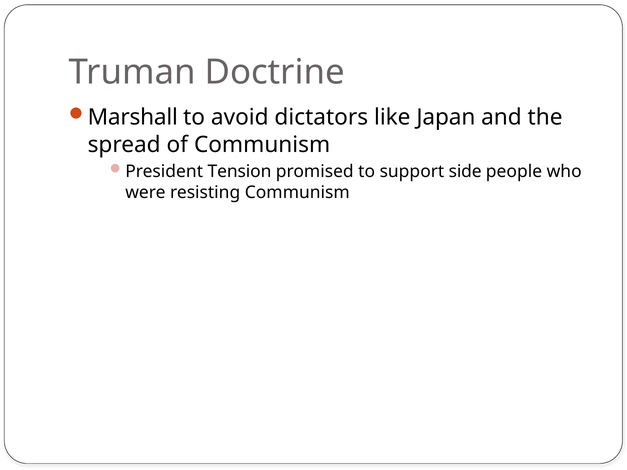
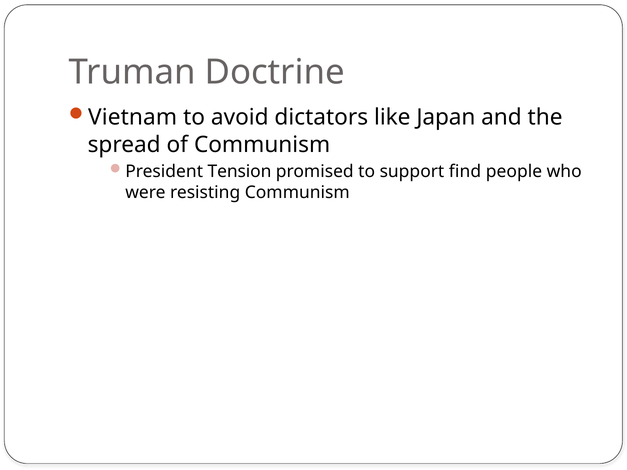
Marshall: Marshall -> Vietnam (133, 118)
side: side -> find (465, 172)
